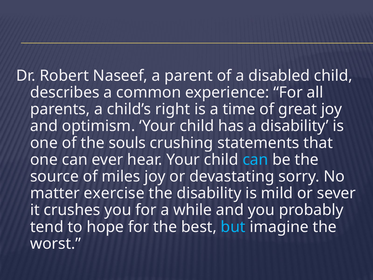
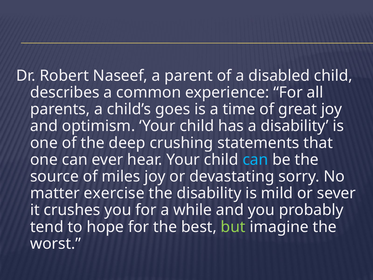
right: right -> goes (173, 109)
souls: souls -> deep (127, 143)
but colour: light blue -> light green (233, 227)
